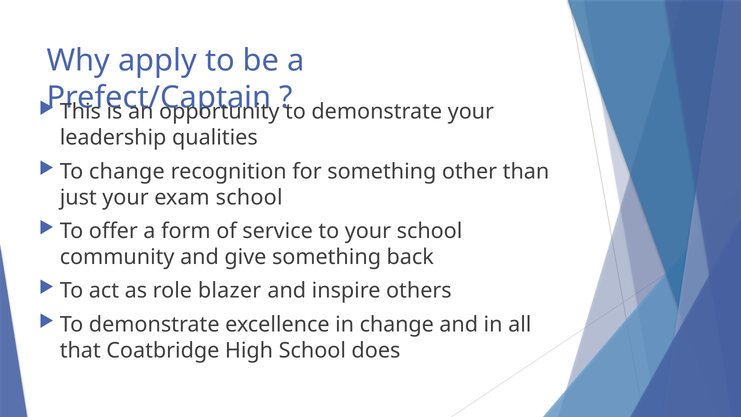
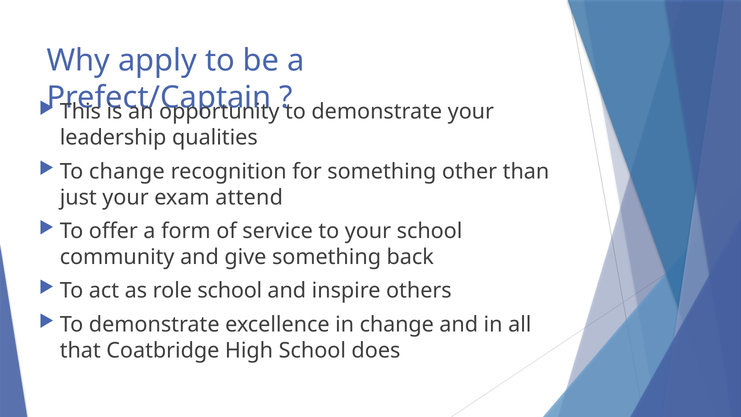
exam school: school -> attend (249, 197)
role blazer: blazer -> school (230, 291)
